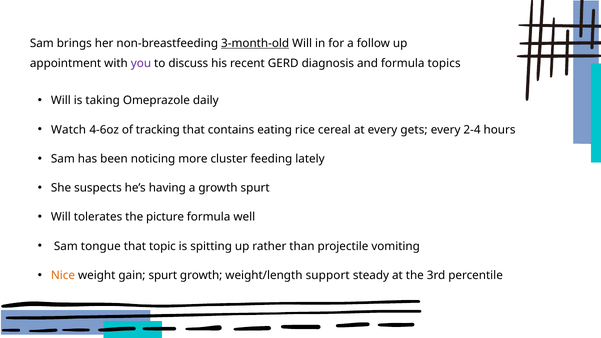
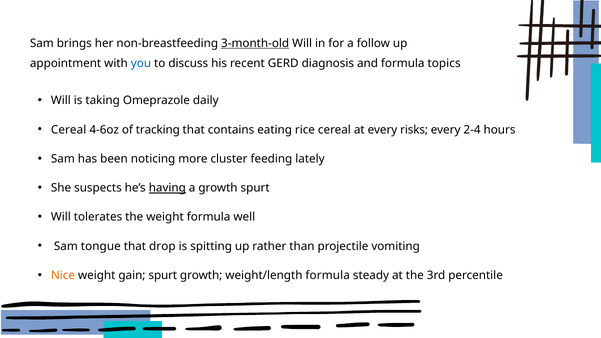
you colour: purple -> blue (141, 63)
Watch: Watch -> Cereal (69, 130)
gets: gets -> risks (414, 130)
having underline: none -> present (167, 188)
the picture: picture -> weight (165, 217)
topic: topic -> drop (162, 246)
weight/length support: support -> formula (328, 275)
